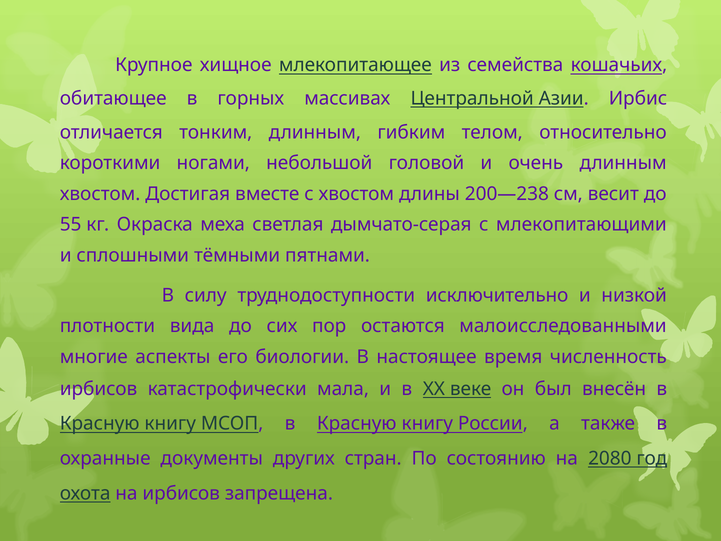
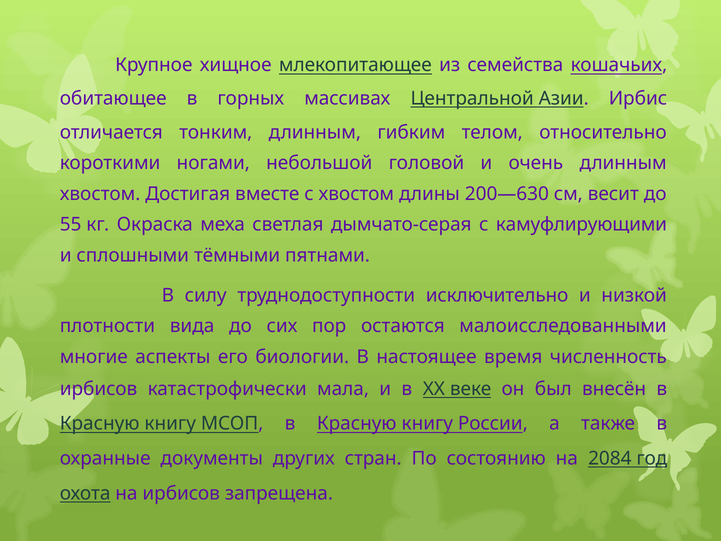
200—238: 200—238 -> 200—630 (507, 194)
млекопитающими: млекопитающими -> камуфлирующими (581, 225)
2080: 2080 -> 2084 (610, 458)
